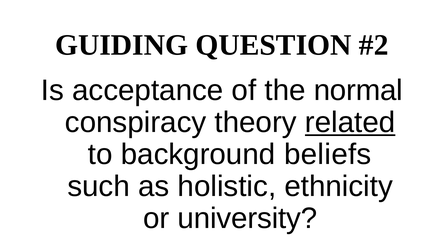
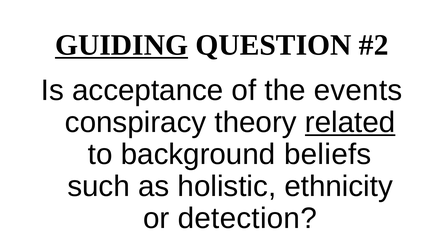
GUIDING underline: none -> present (122, 45)
normal: normal -> events (358, 90)
university: university -> detection (247, 218)
